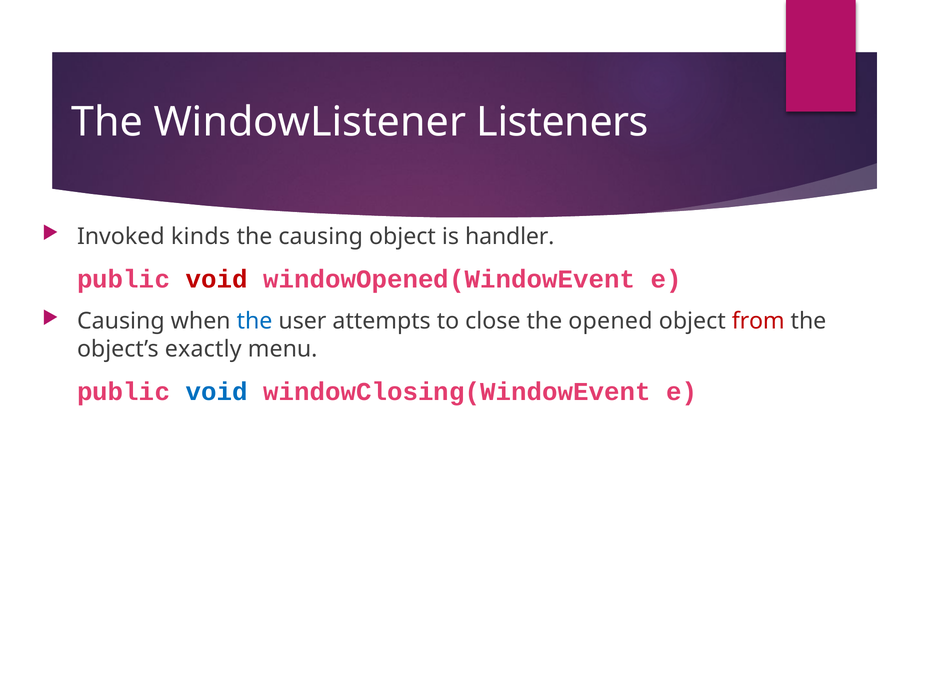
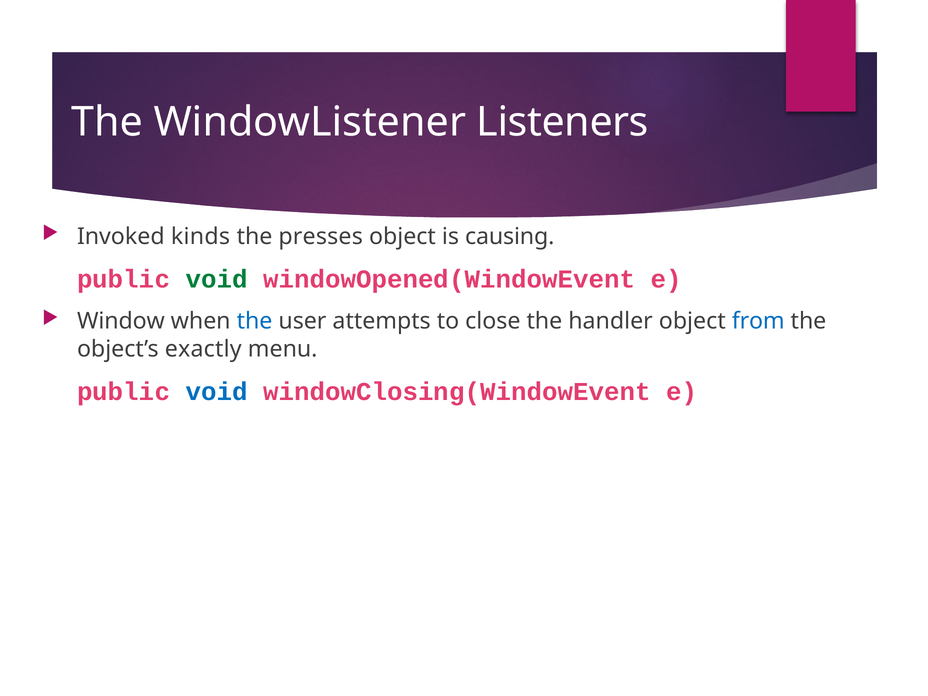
the causing: causing -> presses (321, 237)
handler: handler -> causing (510, 237)
void colour: red -> green (217, 279)
Causing: Causing -> Window (121, 321)
opened: opened -> handler (611, 321)
from colour: red -> blue (758, 321)
